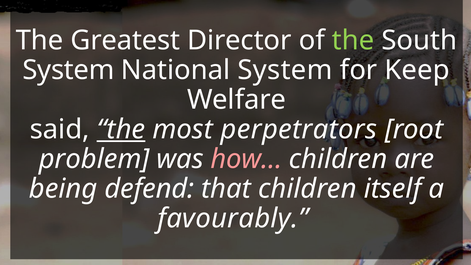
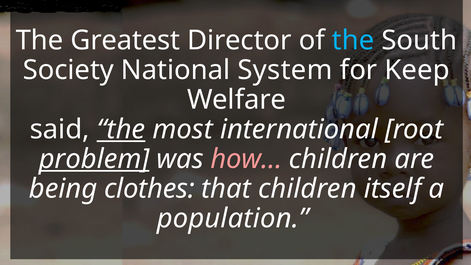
the colour: light green -> light blue (353, 40)
System: System -> Society (68, 70)
perpetrators: perpetrators -> international (299, 129)
problem underline: none -> present (94, 159)
defend: defend -> clothes (149, 189)
favourably: favourably -> population (233, 218)
